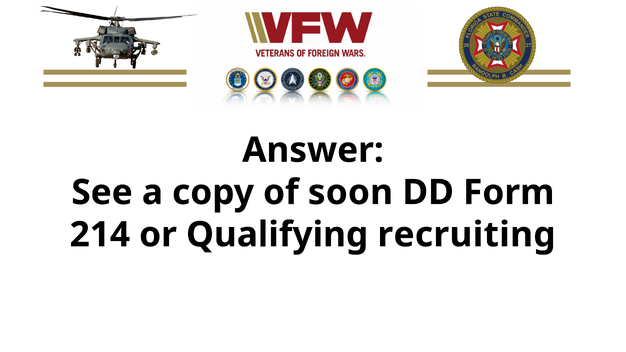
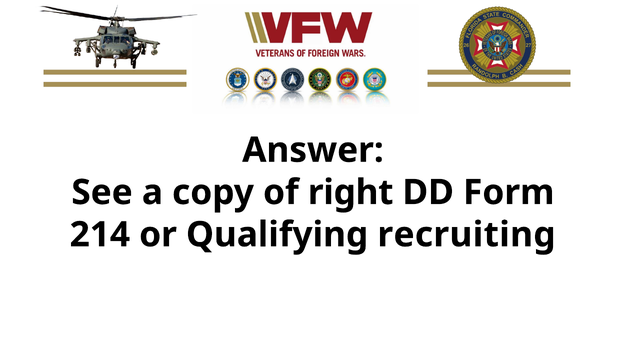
soon: soon -> right (351, 193)
